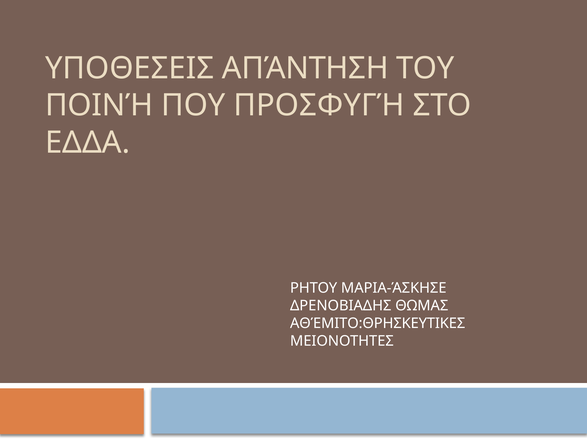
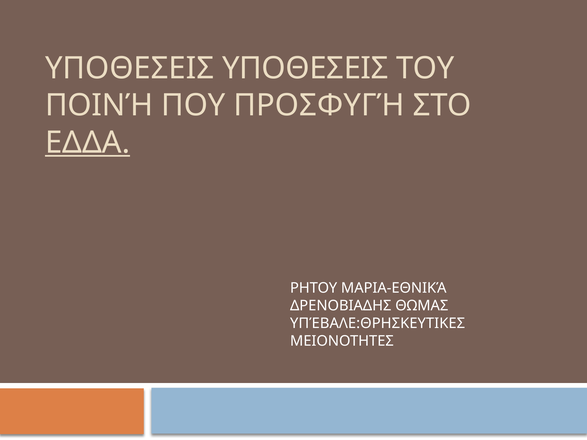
ΥΠΟΘΕΣΕΙΣ ΑΠΆΝΤΗΣΗ: ΑΠΆΝΤΗΣΗ -> ΥΠΟΘΕΣΕΙΣ (305, 68)
ΕΔΔΑ underline: none -> present (88, 143)
ΜΑΡΙΑ-ΆΣΚΗΣΕ: ΜΑΡΙΑ-ΆΣΚΗΣΕ -> ΜΑΡΙΑ-ΕΘΝΙΚΆ (394, 288)
ΑΘΈΜΙΤΟ:ΘΡΗΣΚΕΥΤΙΚΕΣ: ΑΘΈΜΙΤΟ:ΘΡΗΣΚΕΥΤΙΚΕΣ -> ΥΠΈΒΑΛΕ:ΘΡΗΣΚΕΥΤΙΚΕΣ (378, 324)
